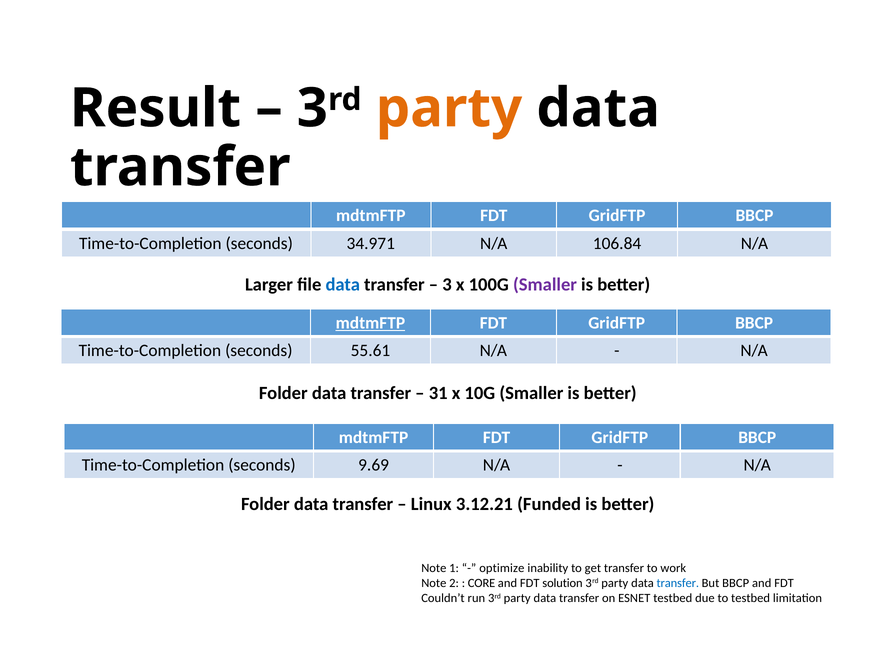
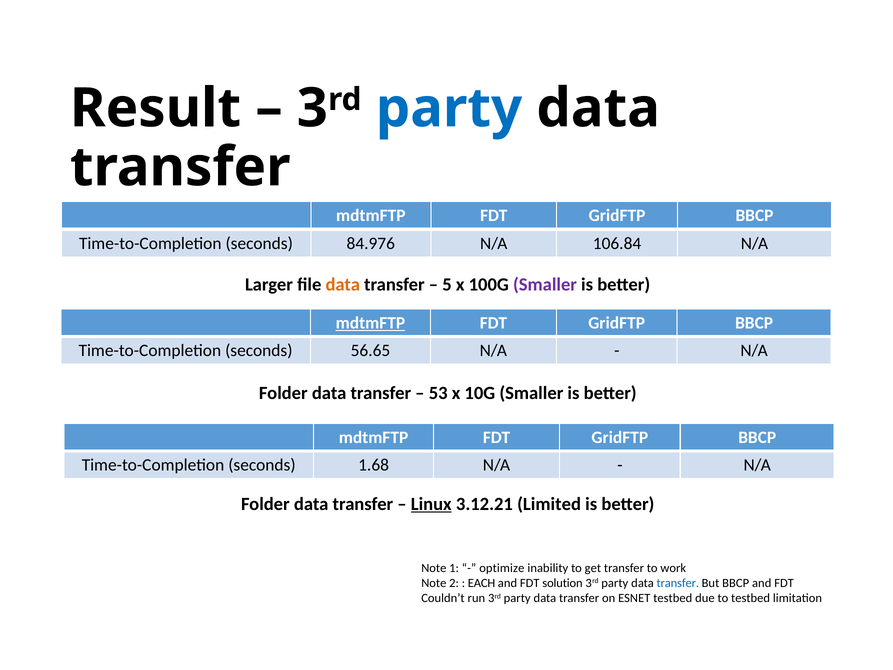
party colour: orange -> blue (449, 108)
34.971: 34.971 -> 84.976 (371, 243)
data colour: blue -> orange (343, 285)
3: 3 -> 5 (447, 285)
55.61: 55.61 -> 56.65 (370, 351)
31: 31 -> 53 (438, 393)
9.69: 9.69 -> 1.68 (374, 465)
Linux underline: none -> present (431, 504)
Funded: Funded -> Limited (549, 504)
CORE: CORE -> EACH (482, 583)
